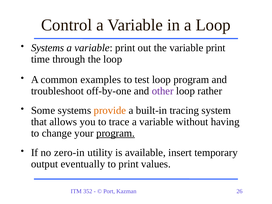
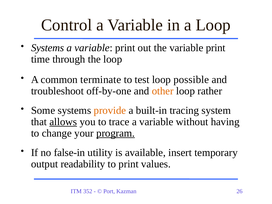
examples: examples -> terminate (101, 80)
loop program: program -> possible (191, 80)
other colour: purple -> orange (163, 91)
allows underline: none -> present (63, 122)
zero-in: zero-in -> false-in (69, 153)
eventually: eventually -> readability (83, 164)
